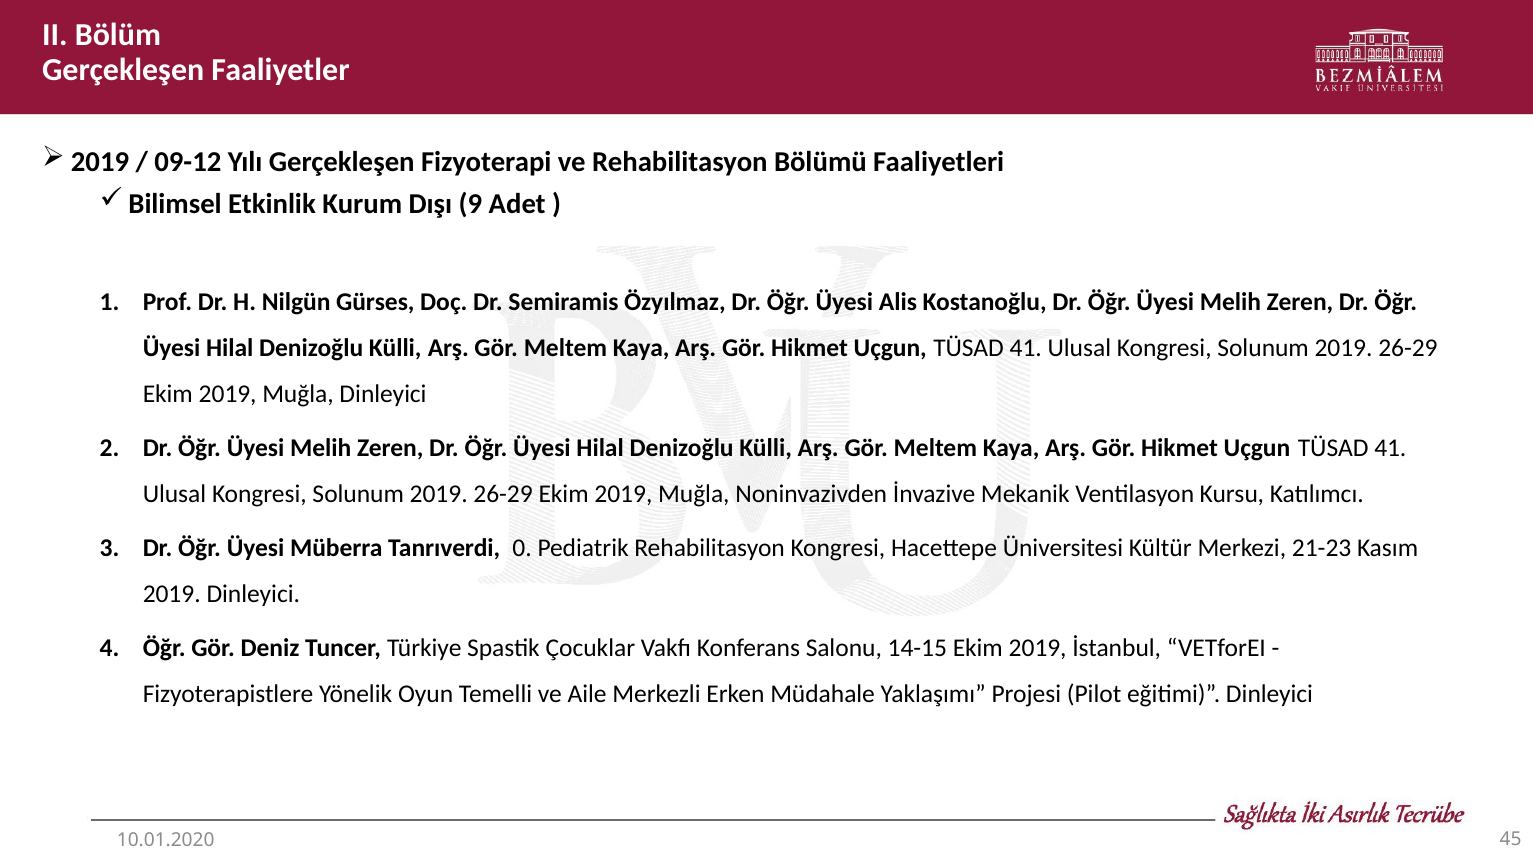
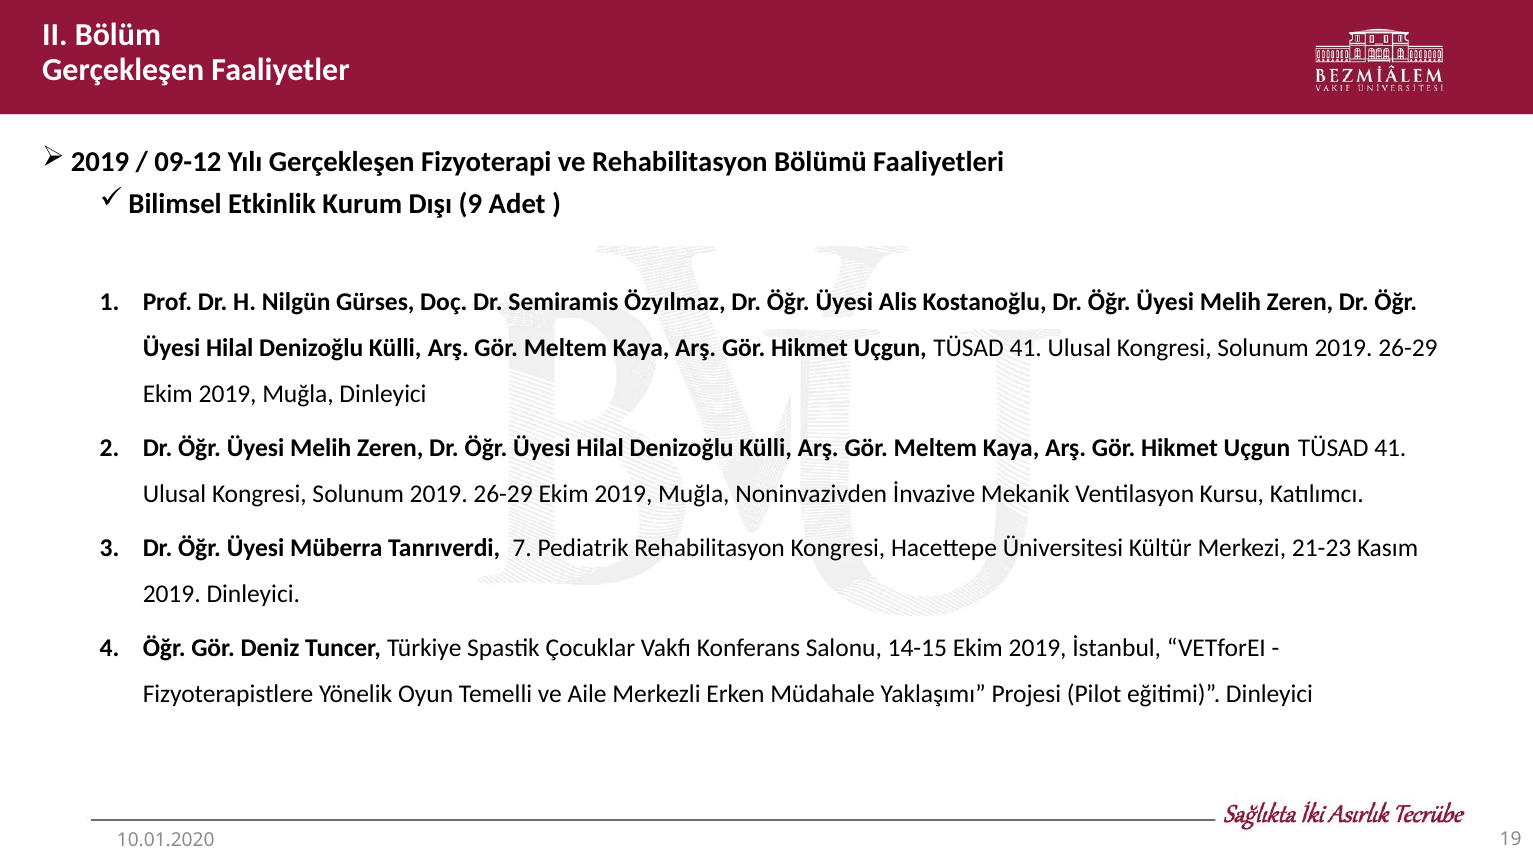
0: 0 -> 7 (522, 548)
45: 45 -> 19 (1511, 839)
